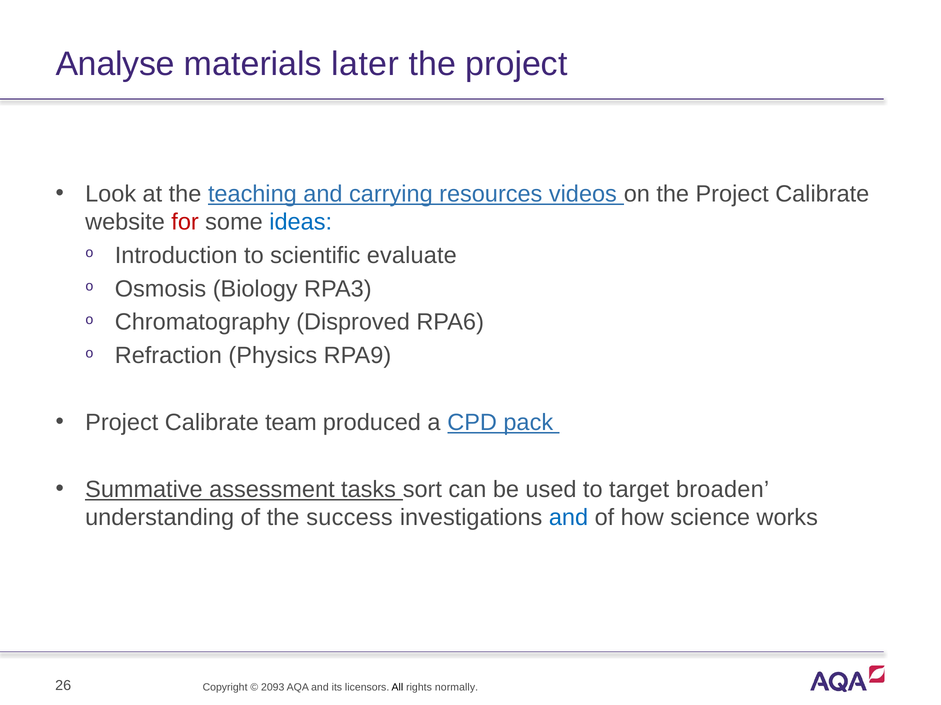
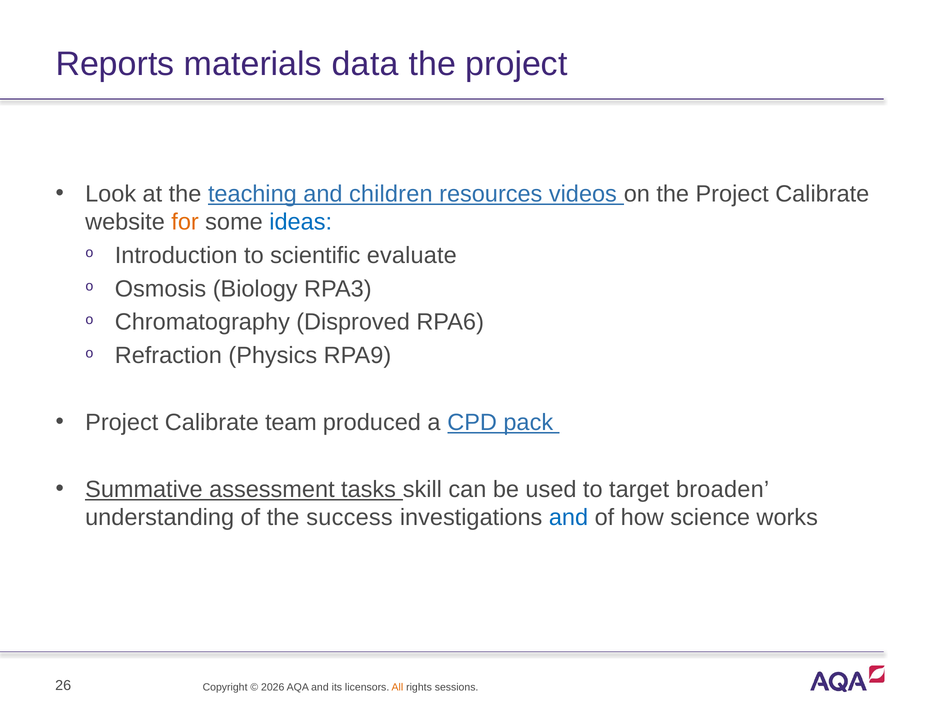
Analyse: Analyse -> Reports (115, 64)
later: later -> data (365, 64)
carrying: carrying -> children (391, 194)
for colour: red -> orange (185, 222)
sort: sort -> skill (422, 490)
2093: 2093 -> 2026 (273, 688)
All colour: black -> orange (397, 688)
normally: normally -> sessions (457, 688)
